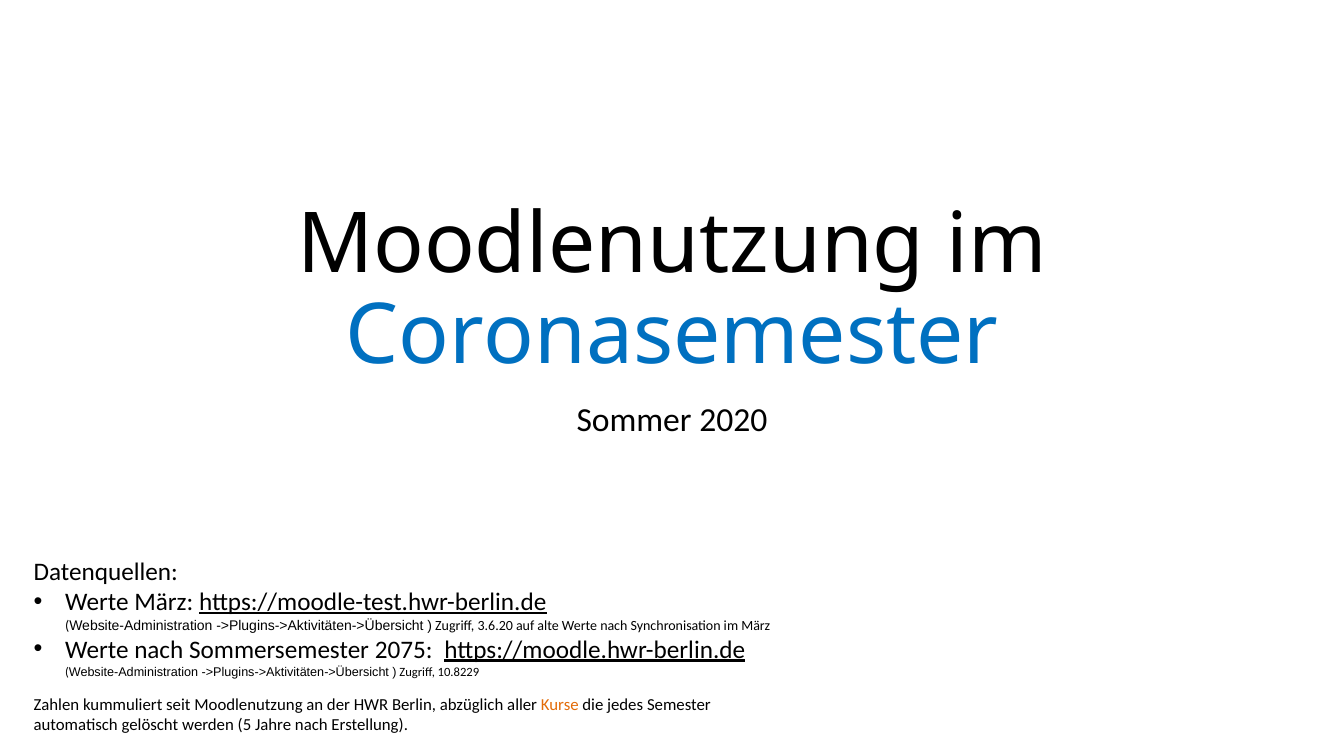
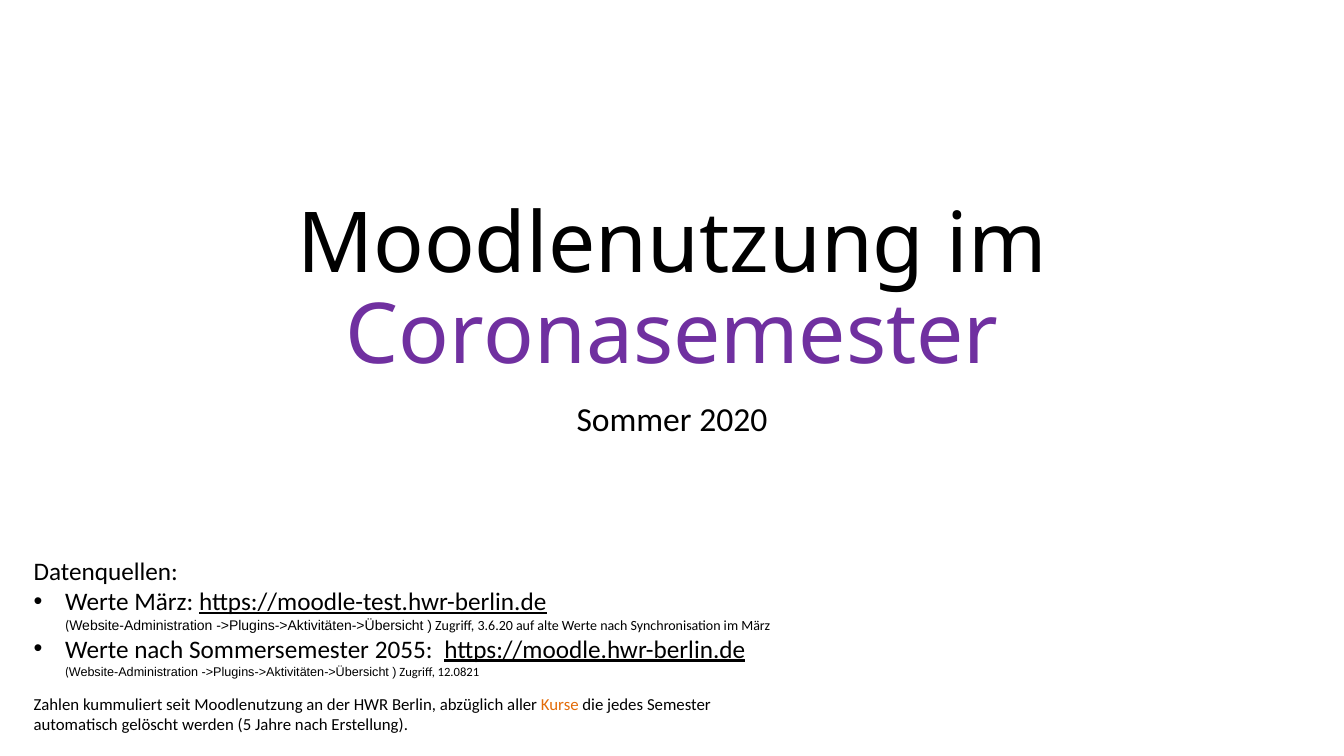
Coronasemester colour: blue -> purple (672, 336)
2075: 2075 -> 2055 (404, 650)
10.8229: 10.8229 -> 12.0821 (458, 672)
